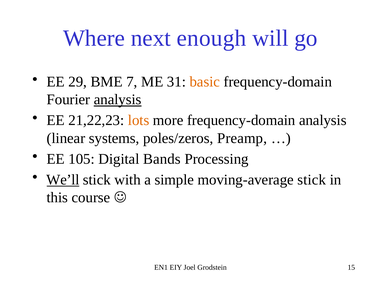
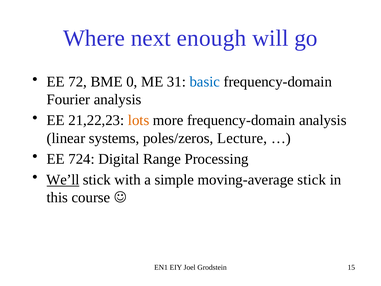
29: 29 -> 72 (78, 82)
7: 7 -> 0 (132, 82)
basic colour: orange -> blue (205, 82)
analysis underline: present -> none (118, 99)
Preamp: Preamp -> Lecture (242, 138)
105: 105 -> 724 (82, 159)
Bands: Bands -> Range (162, 159)
